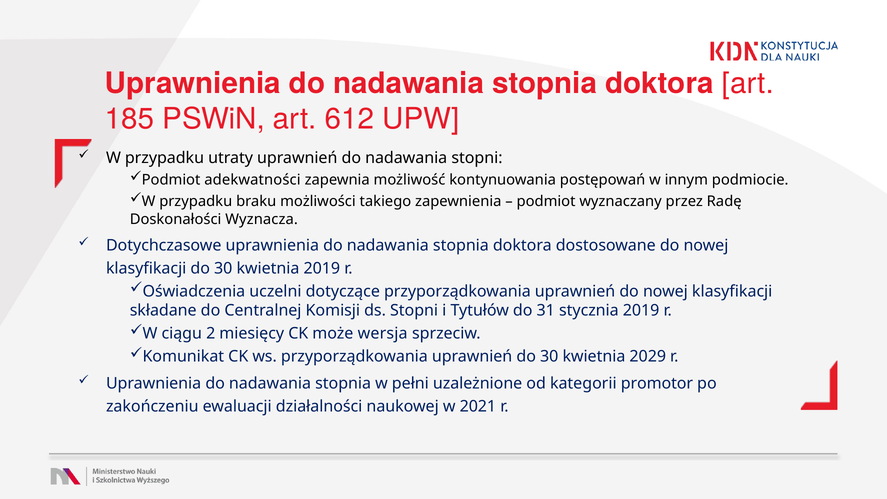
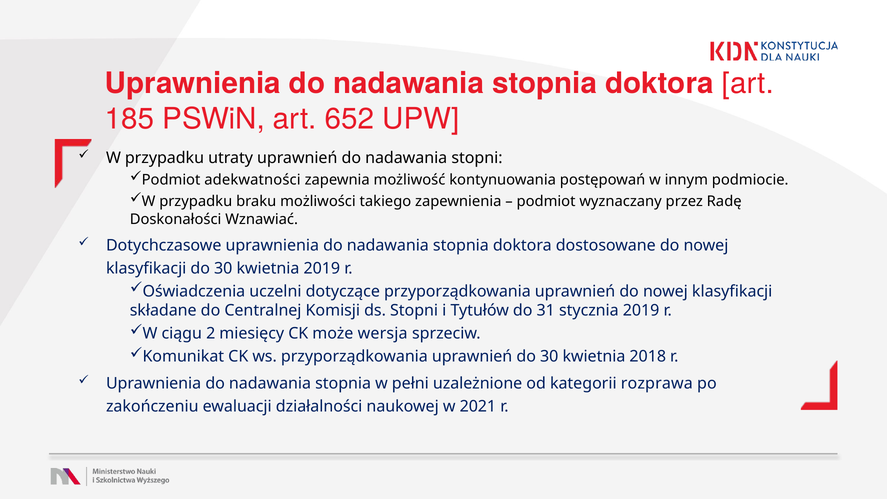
612: 612 -> 652 (349, 119)
Wyznacza: Wyznacza -> Wznawiać (262, 219)
2029: 2029 -> 2018 (648, 356)
promotor: promotor -> rozprawa (657, 383)
